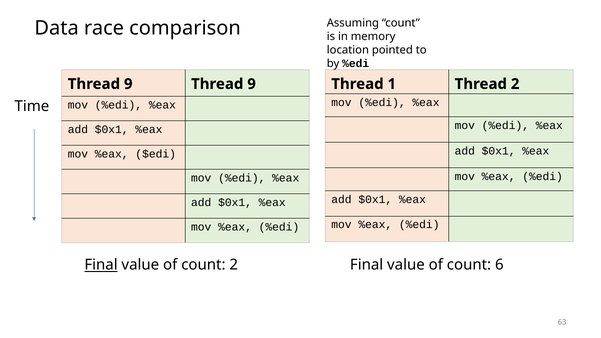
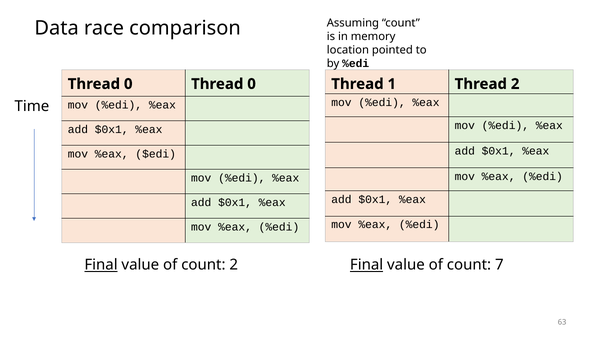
9: 9 -> 0 (128, 84)
9: 9 -> 0 (252, 84)
Final underline: none -> present (367, 265)
6: 6 -> 7 (499, 265)
